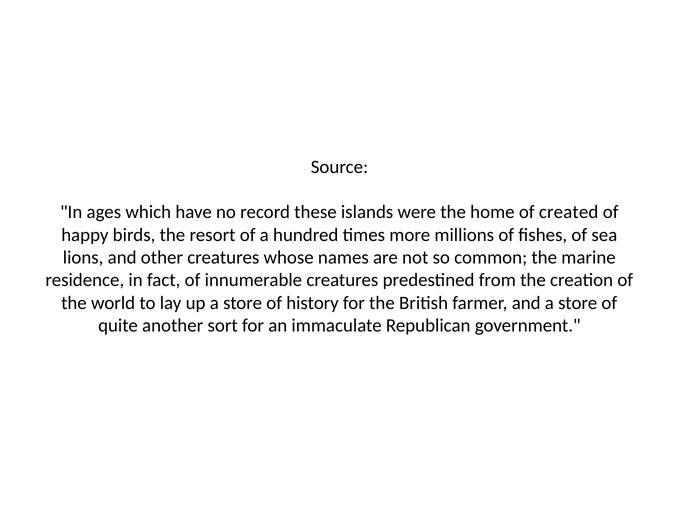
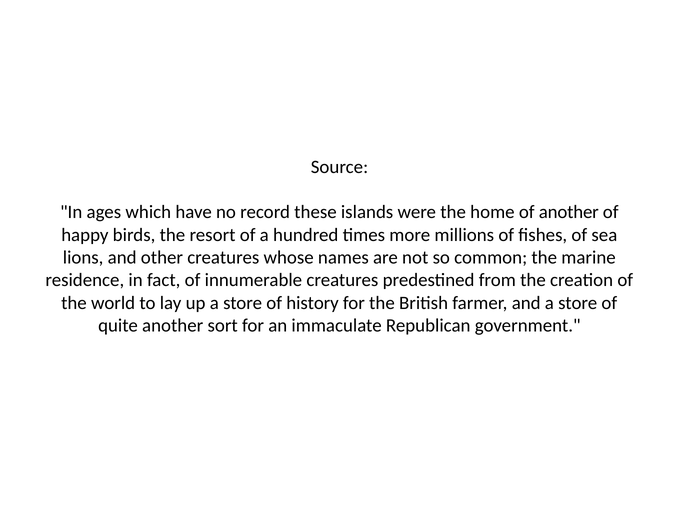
of created: created -> another (569, 212)
